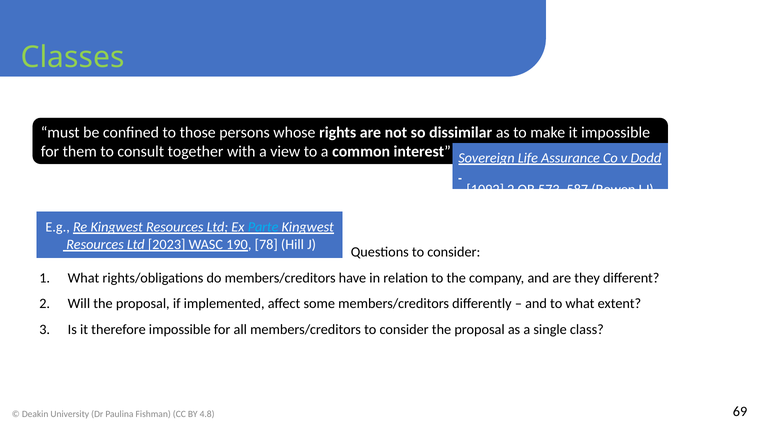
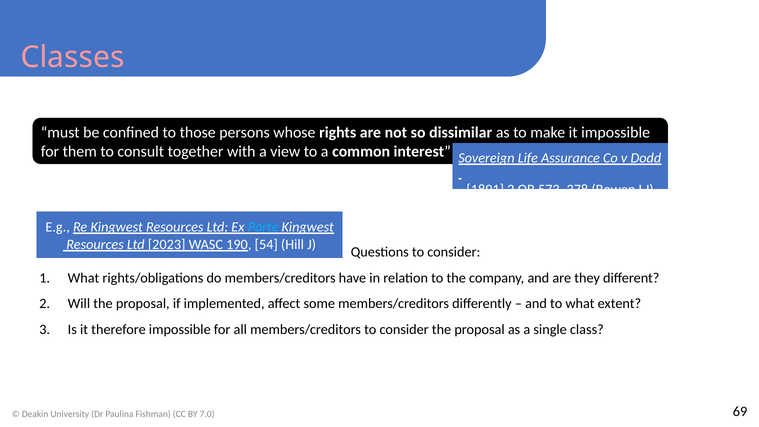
Classes colour: light green -> pink (73, 57)
1092: 1092 -> 1891 (485, 190)
587: 587 -> 378 (577, 190)
78: 78 -> 54 (266, 244)
4.8: 4.8 -> 7.0 (207, 414)
